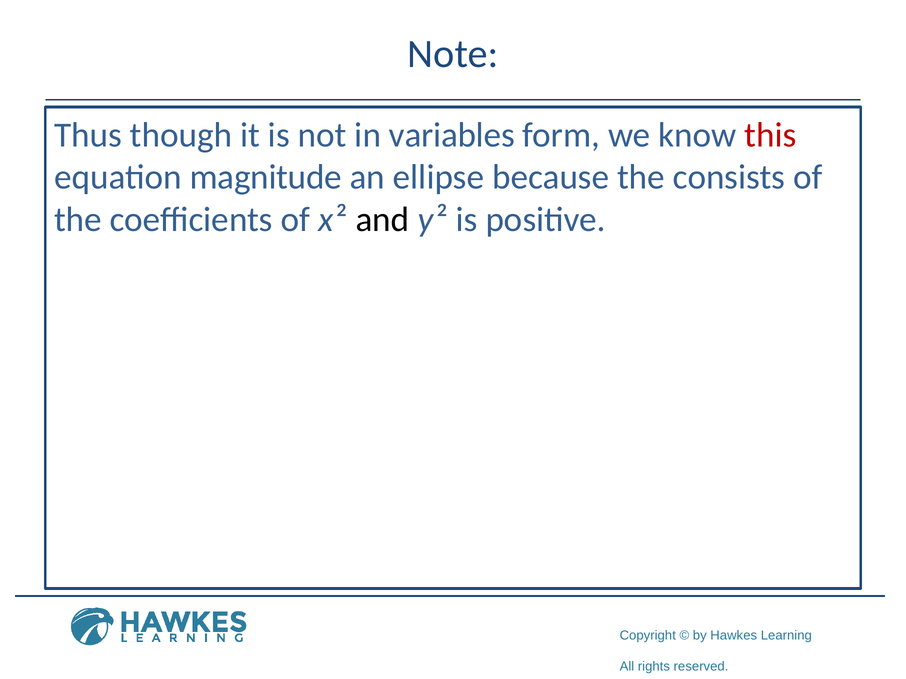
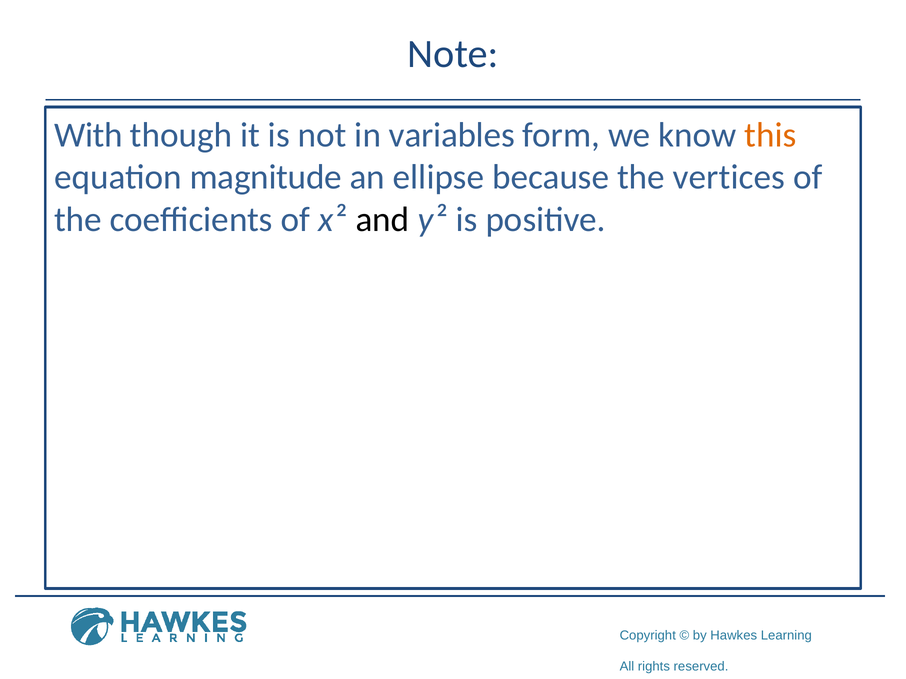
Thus: Thus -> With (88, 135)
this colour: red -> orange (770, 135)
consists: consists -> vertices (729, 177)
